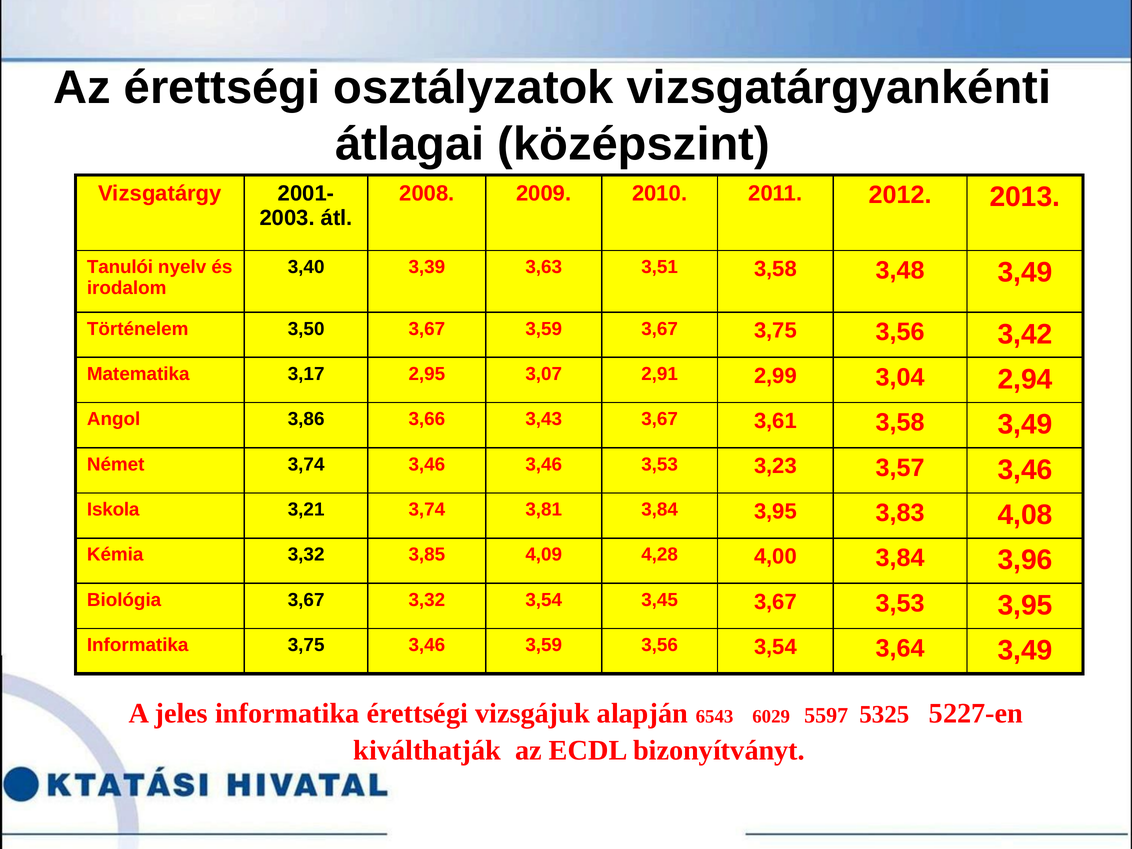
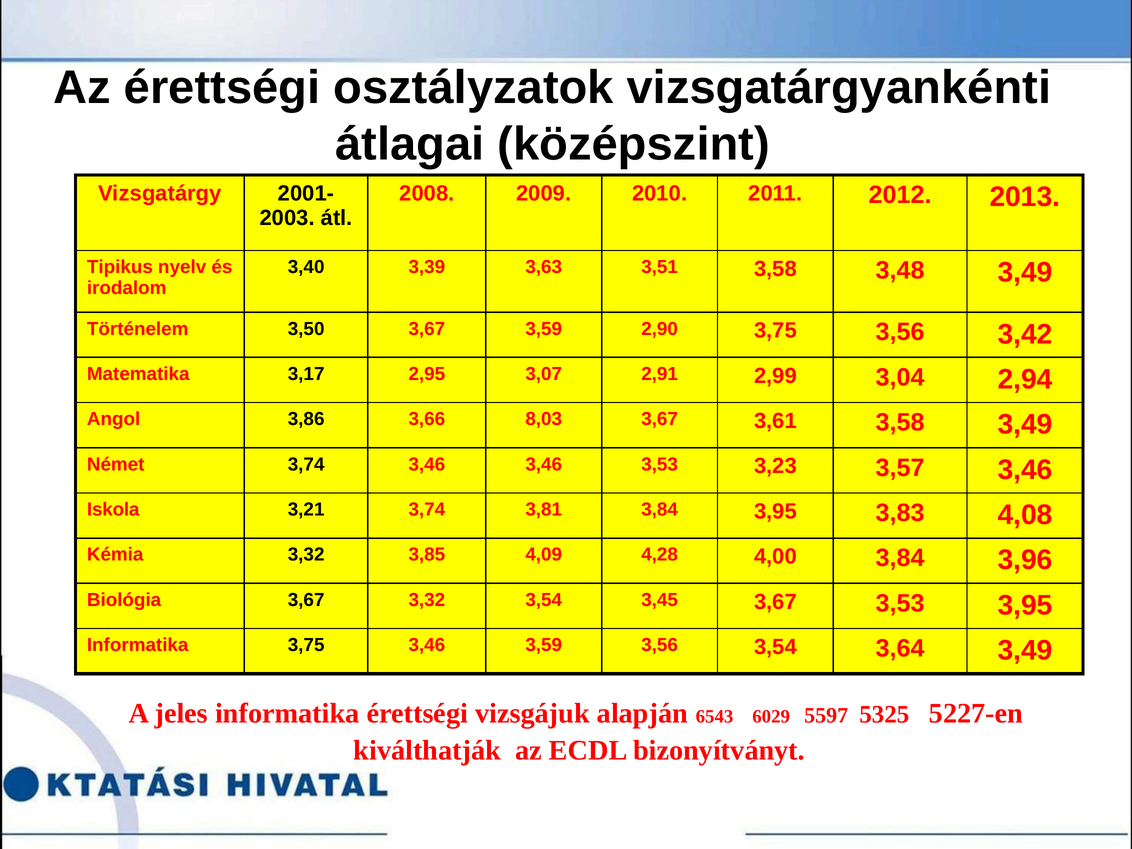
Tanulói: Tanulói -> Tipikus (120, 267)
3,59 3,67: 3,67 -> 2,90 (660, 329)
3,43: 3,43 -> 8,03 (544, 419)
